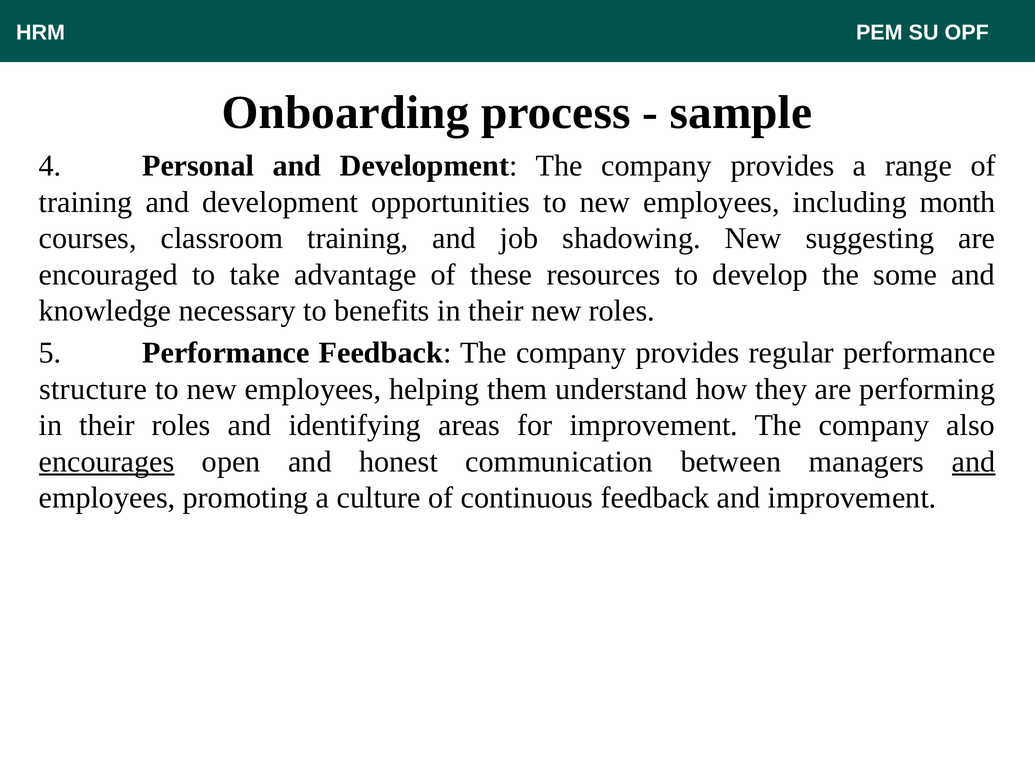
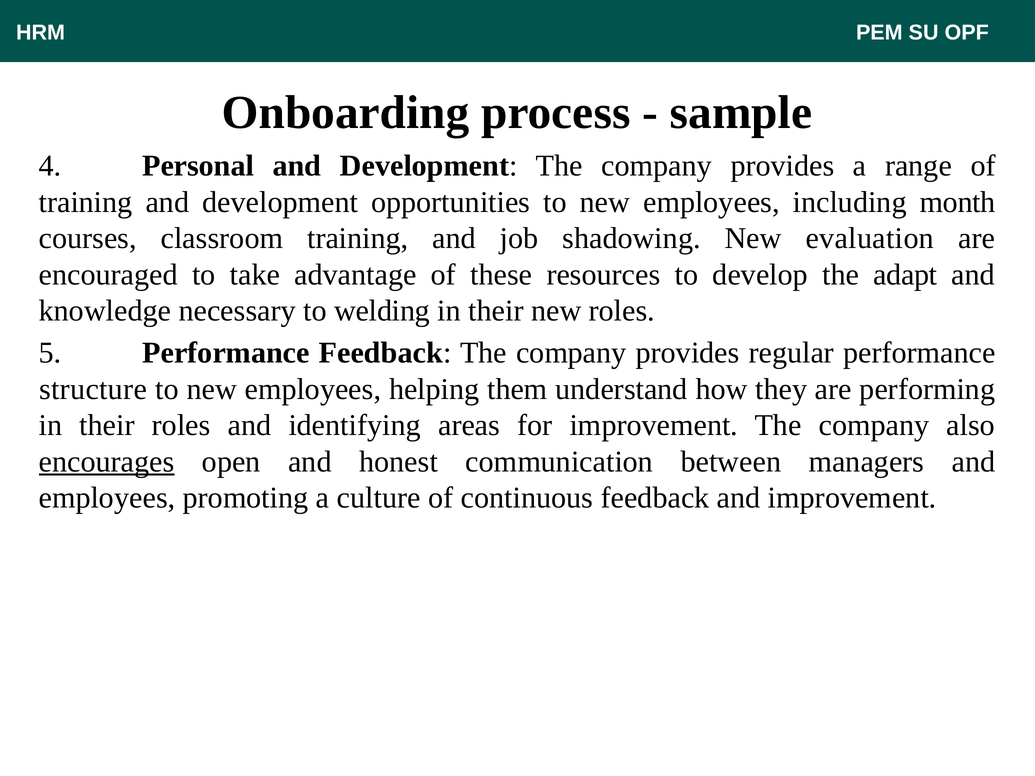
suggesting: suggesting -> evaluation (870, 238)
some: some -> adapt (905, 275)
benefits: benefits -> welding (382, 311)
and underline: present -> none (974, 462)
